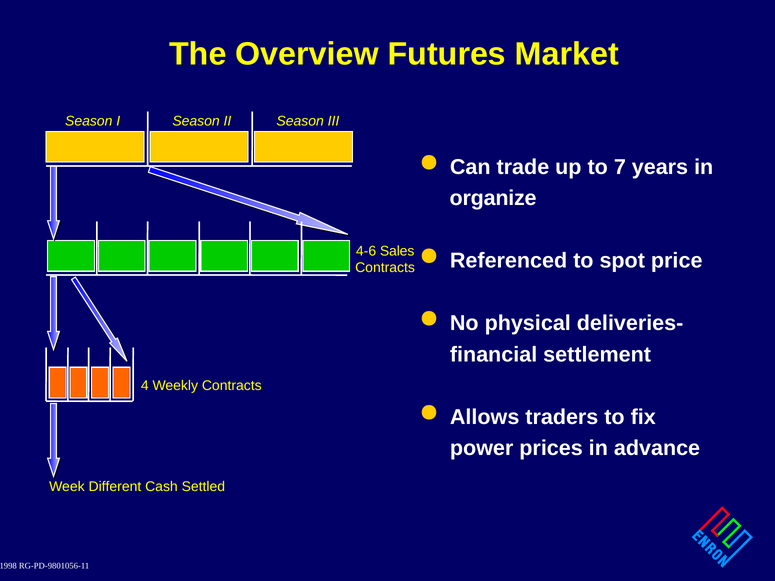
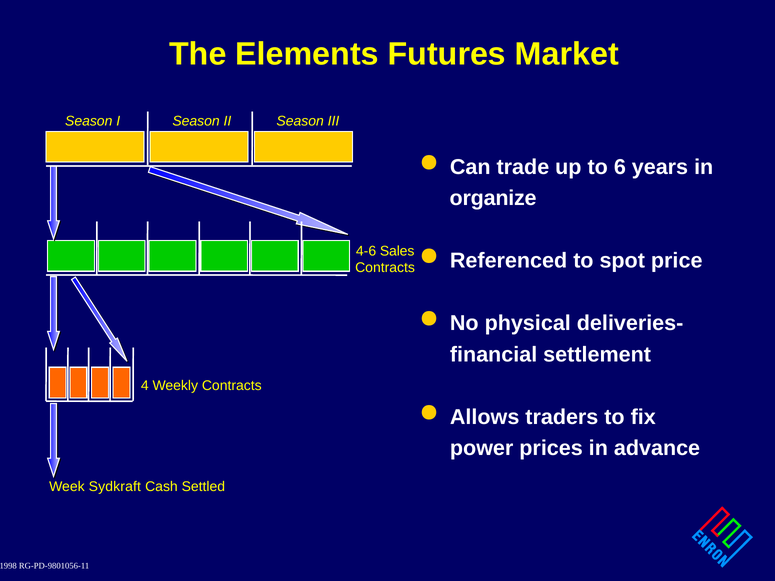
Overview: Overview -> Elements (307, 54)
7: 7 -> 6 (620, 167)
Different: Different -> Sydkraft (115, 487)
